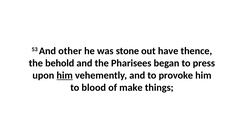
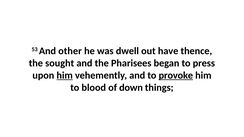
stone: stone -> dwell (127, 51)
behold: behold -> sought (60, 63)
provoke underline: none -> present (176, 75)
make: make -> down (131, 88)
